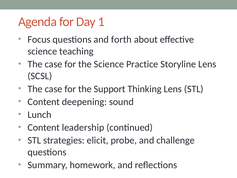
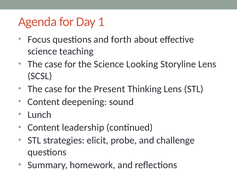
Practice: Practice -> Looking (142, 64)
Support: Support -> Present (110, 89)
